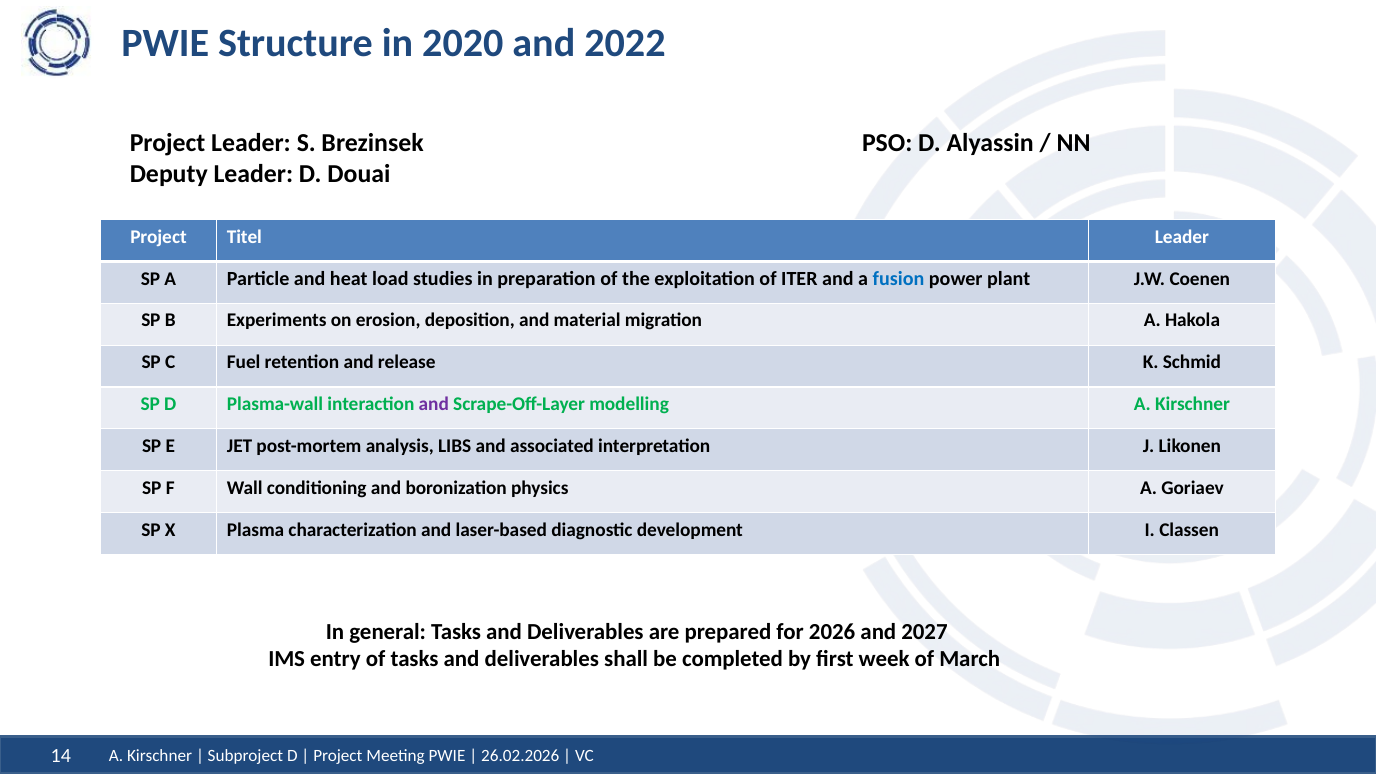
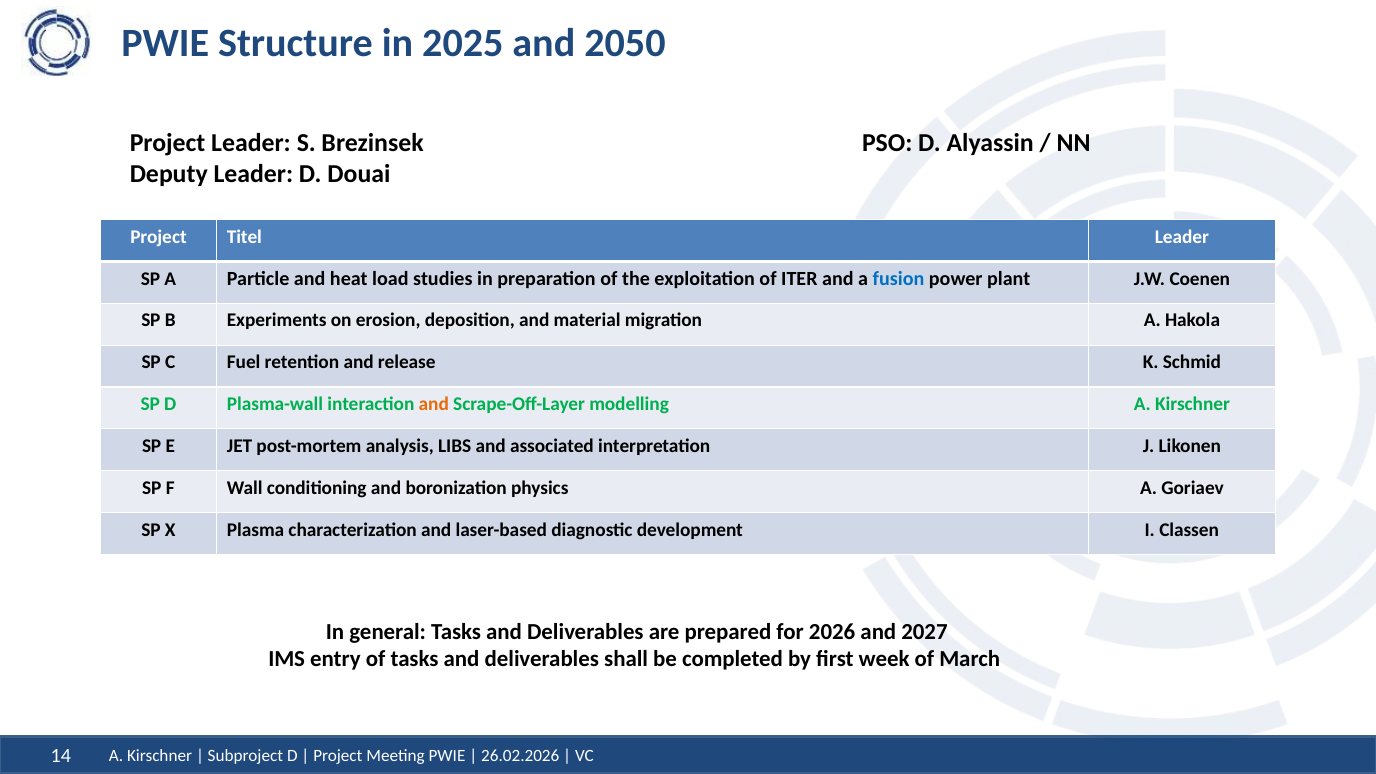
2020: 2020 -> 2025 (463, 43)
2022: 2022 -> 2050 (625, 43)
and colour: purple -> orange (434, 404)
